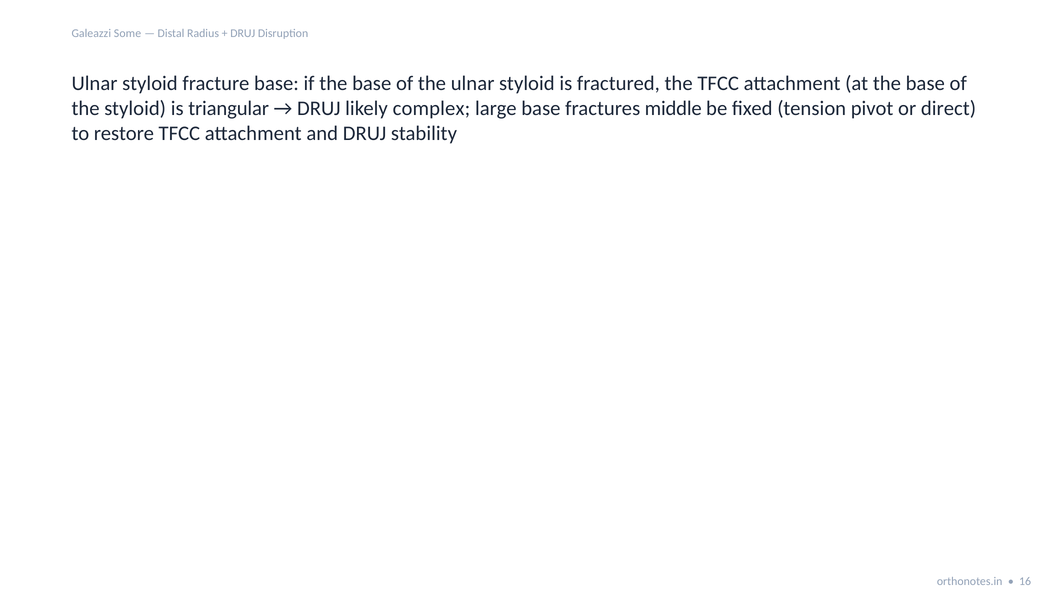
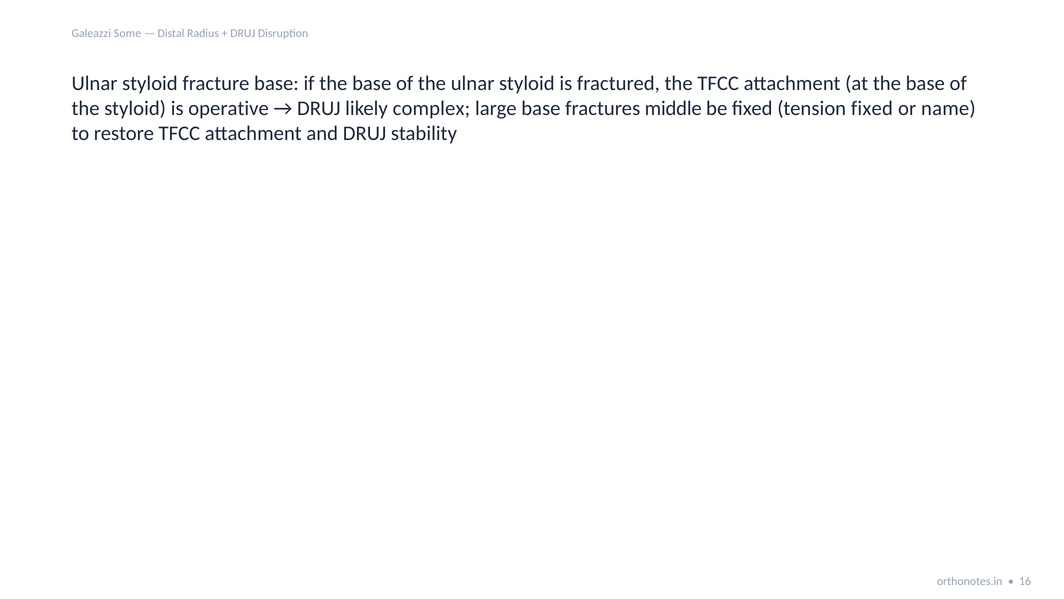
triangular: triangular -> operative (229, 108)
tension pivot: pivot -> fixed (872, 108)
direct: direct -> name (948, 108)
